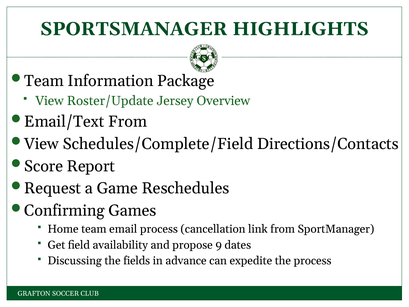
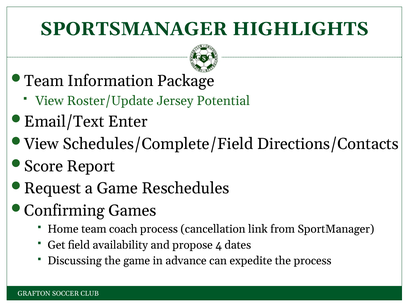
Overview: Overview -> Potential (223, 101)
Email/Text From: From -> Enter (128, 121)
email: email -> coach (123, 229)
9: 9 -> 4 (219, 245)
the fields: fields -> game (137, 261)
